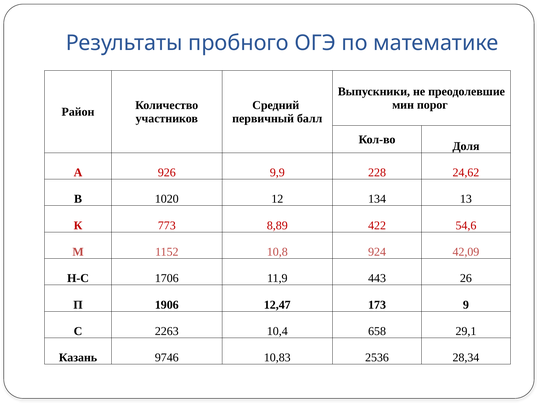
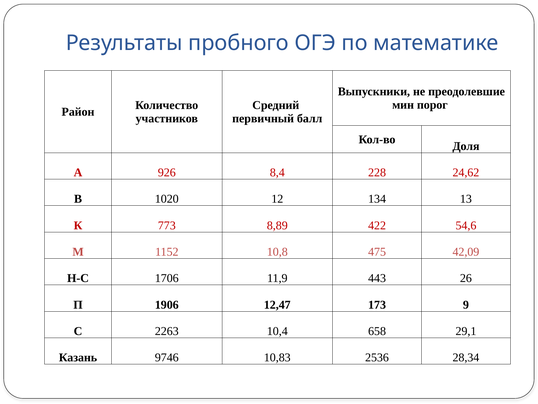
9,9: 9,9 -> 8,4 (277, 172)
924: 924 -> 475 (377, 252)
